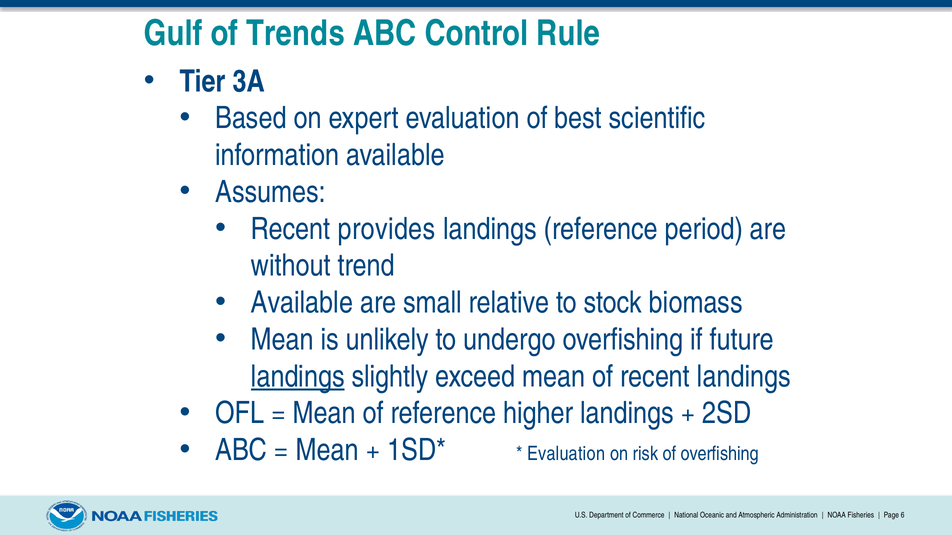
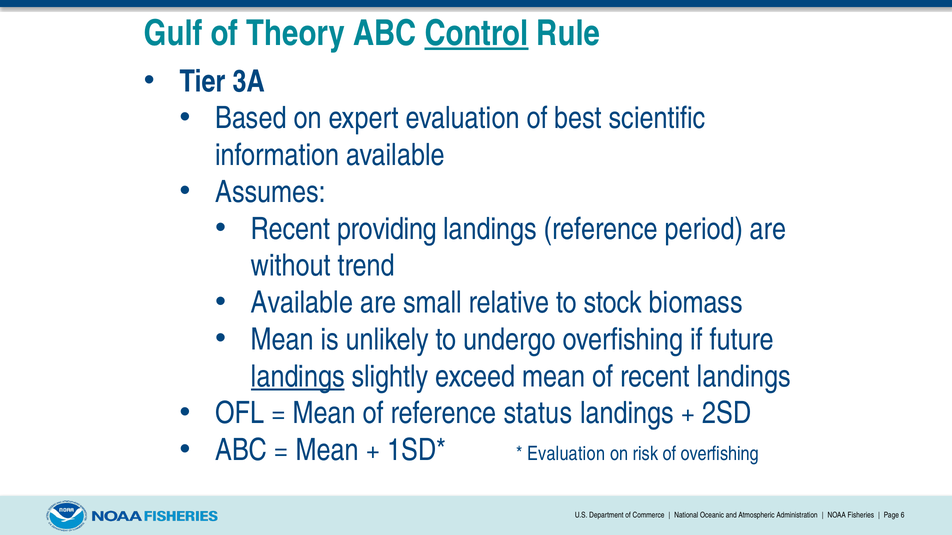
Trends: Trends -> Theory (296, 33)
Control underline: none -> present (477, 33)
provides: provides -> providing (387, 229)
higher: higher -> status (538, 414)
